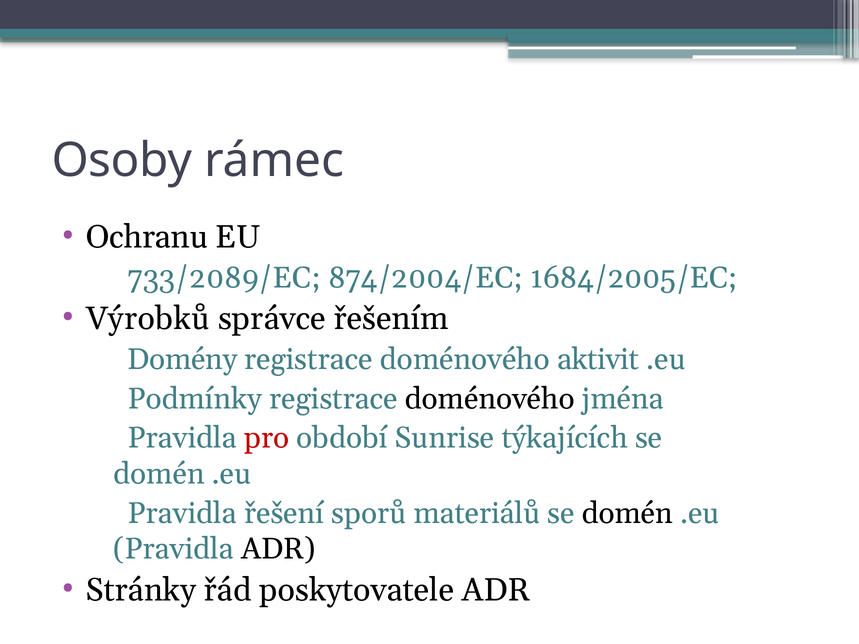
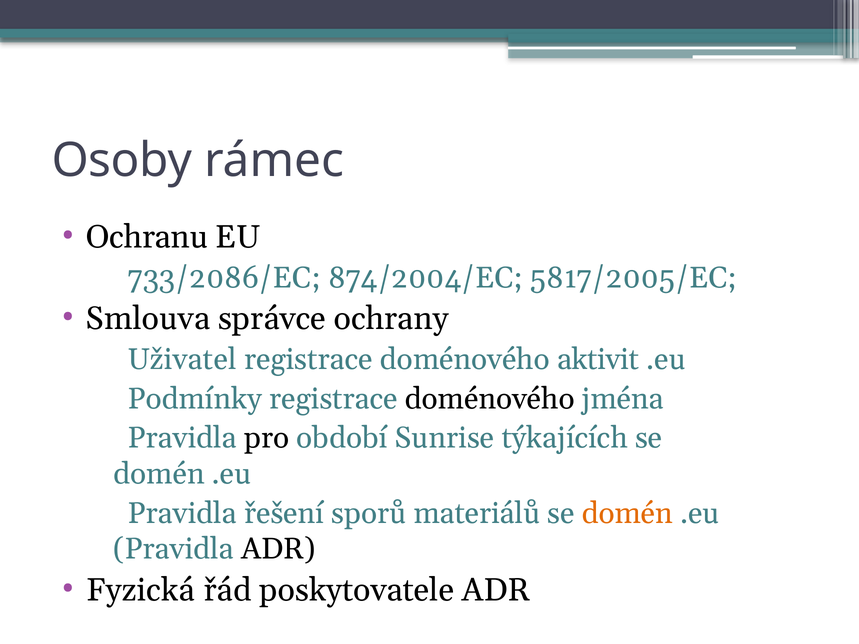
733/2089/EC: 733/2089/EC -> 733/2086/EC (224, 278)
1684/2005/EC: 1684/2005/EC -> 5817/2005/EC (634, 278)
Výrobků: Výrobků -> Smlouva (148, 319)
řešením: řešením -> ochrany (391, 319)
Domény: Domény -> Uživatel (182, 360)
pro colour: red -> black (267, 438)
domén colour: black -> orange (627, 513)
Stránky: Stránky -> Fyzická (141, 590)
